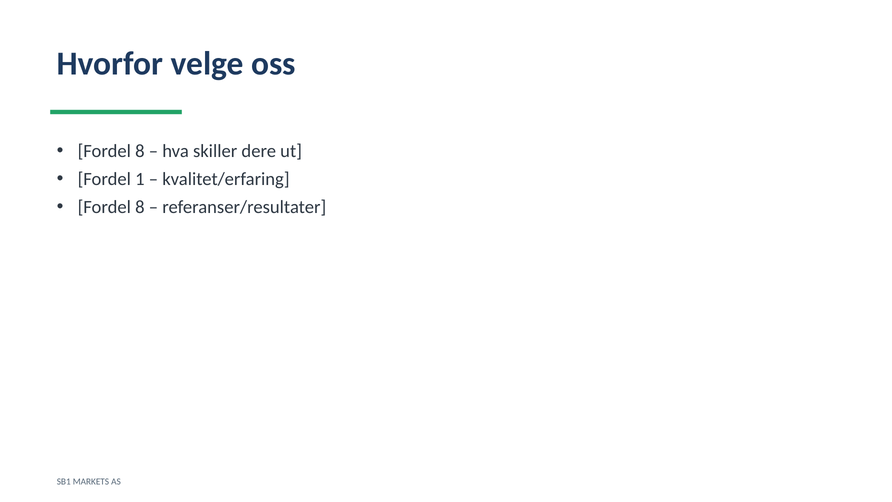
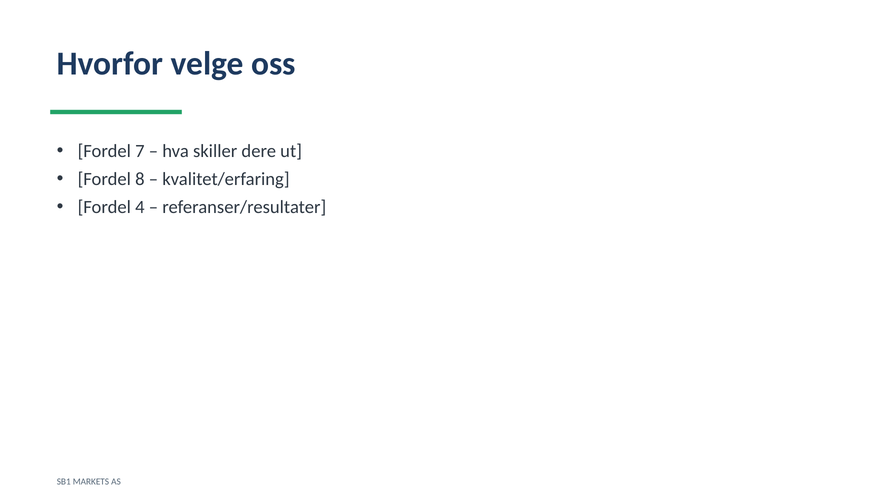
8: 8 -> 7 (140, 151)
1: 1 -> 8 (140, 179)
8: 8 -> 4 (140, 207)
